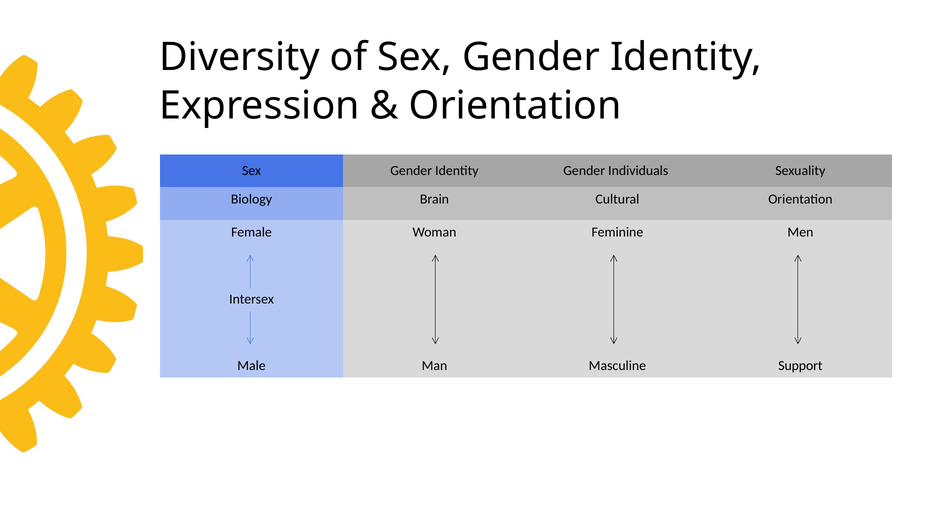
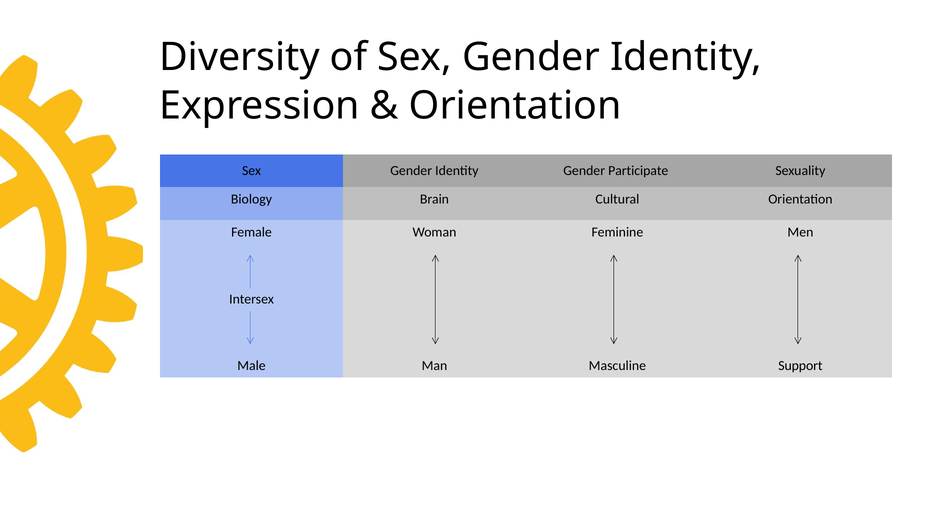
Individuals: Individuals -> Participate (638, 171)
